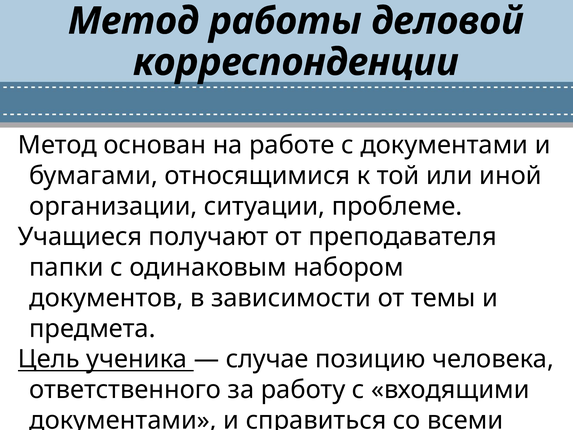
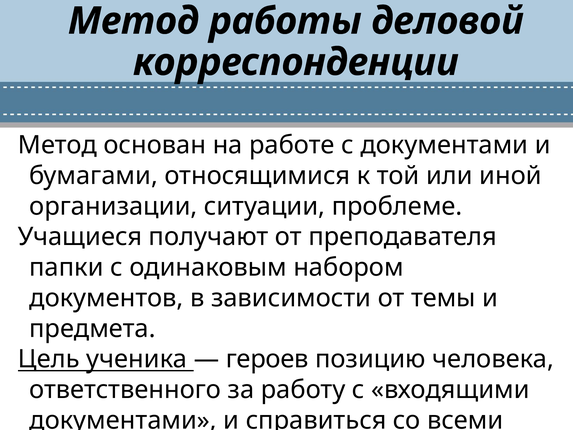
случае: случае -> героев (267, 359)
